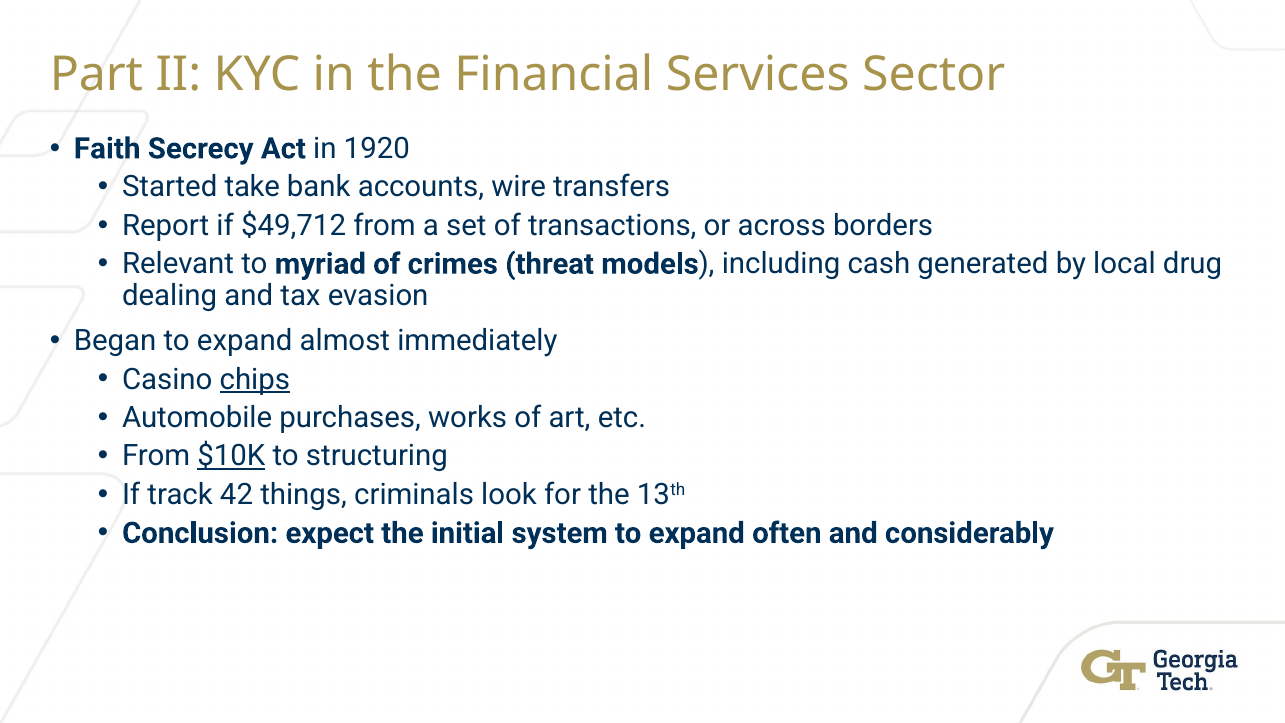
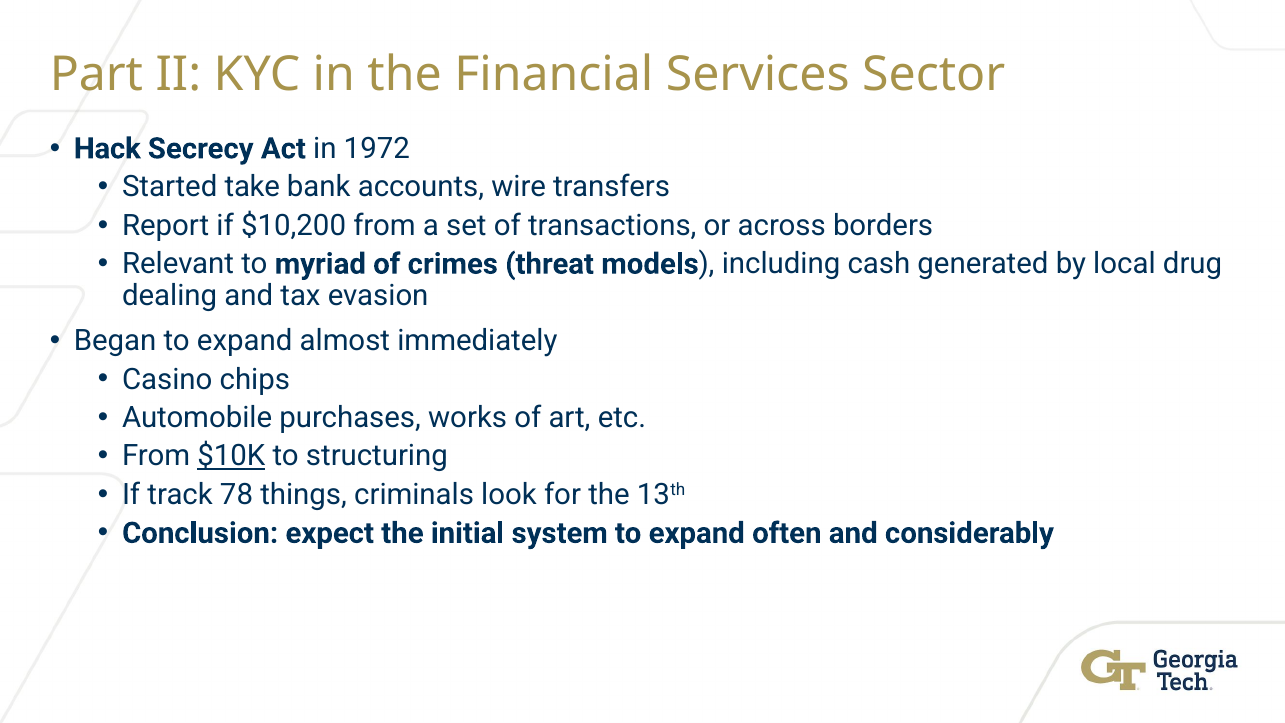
Faith: Faith -> Hack (107, 149)
1920: 1920 -> 1972 (377, 149)
$49,712: $49,712 -> $10,200 (294, 225)
chips underline: present -> none (255, 379)
42: 42 -> 78 (237, 495)
